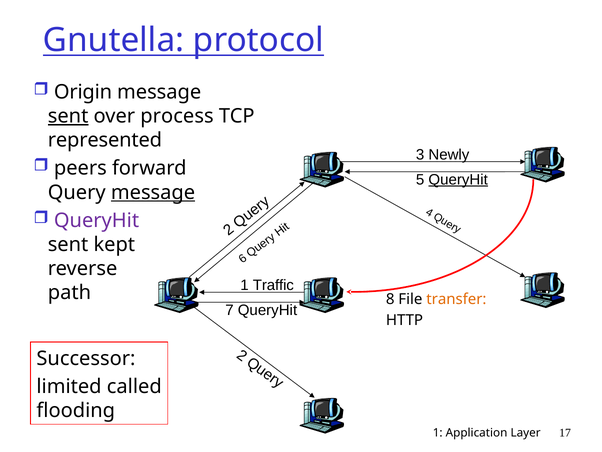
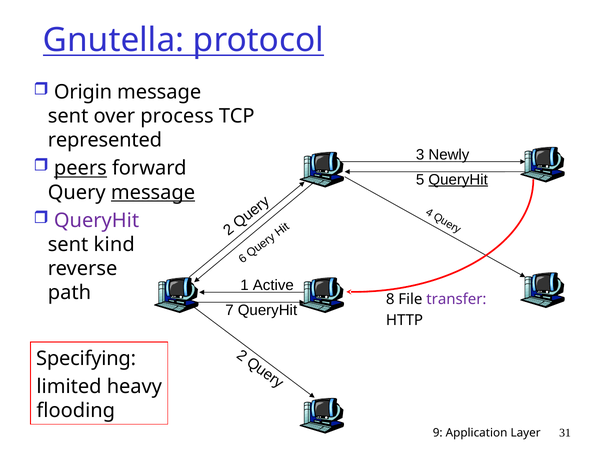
sent underline: present -> none (68, 116)
peers underline: none -> present (80, 168)
kept: kept -> kind (114, 244)
Traffic: Traffic -> Active (273, 285)
transfer colour: orange -> purple (456, 299)
Successor: Successor -> Specifying (86, 358)
called: called -> heavy (134, 386)
1: 1 -> 9 (438, 432)
17: 17 -> 31 (565, 432)
